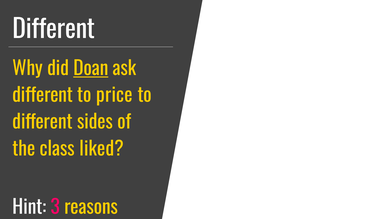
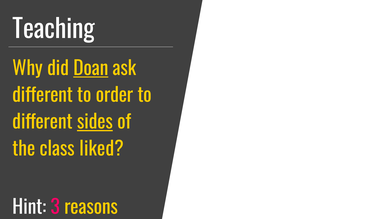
Different: Different -> Teaching (54, 30)
price: price -> order (115, 95)
sides underline: none -> present (95, 122)
